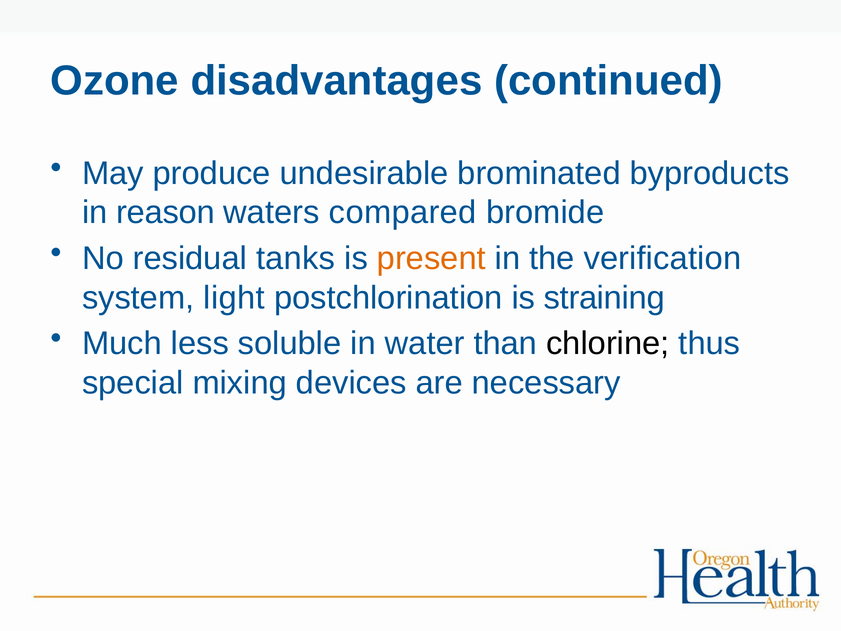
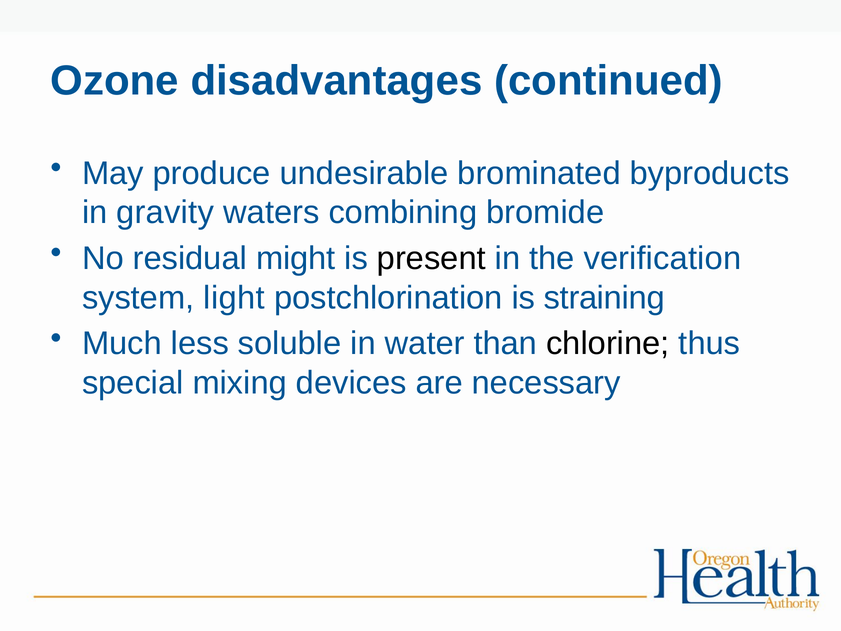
reason: reason -> gravity (165, 213)
compared: compared -> combining (403, 213)
tanks: tanks -> might (296, 258)
present colour: orange -> black (431, 258)
